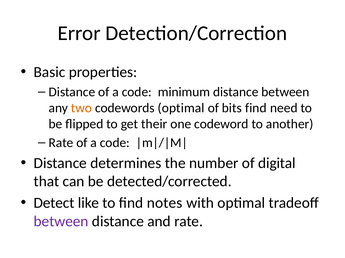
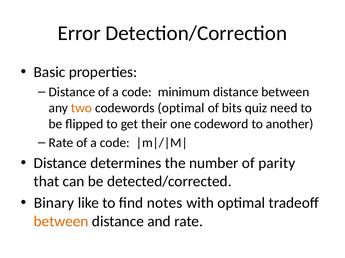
bits find: find -> quiz (256, 108)
digital: digital -> parity (277, 164)
Detect: Detect -> Binary (54, 203)
between colour: purple -> orange (61, 222)
